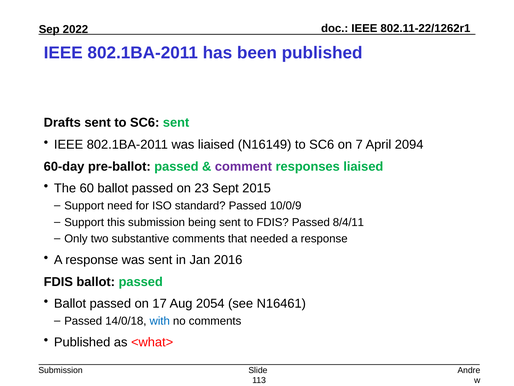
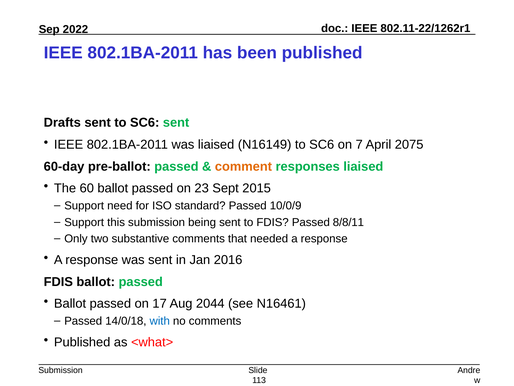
2094: 2094 -> 2075 (409, 144)
comment colour: purple -> orange (243, 166)
8/4/11: 8/4/11 -> 8/8/11 (348, 222)
2054: 2054 -> 2044 (210, 303)
